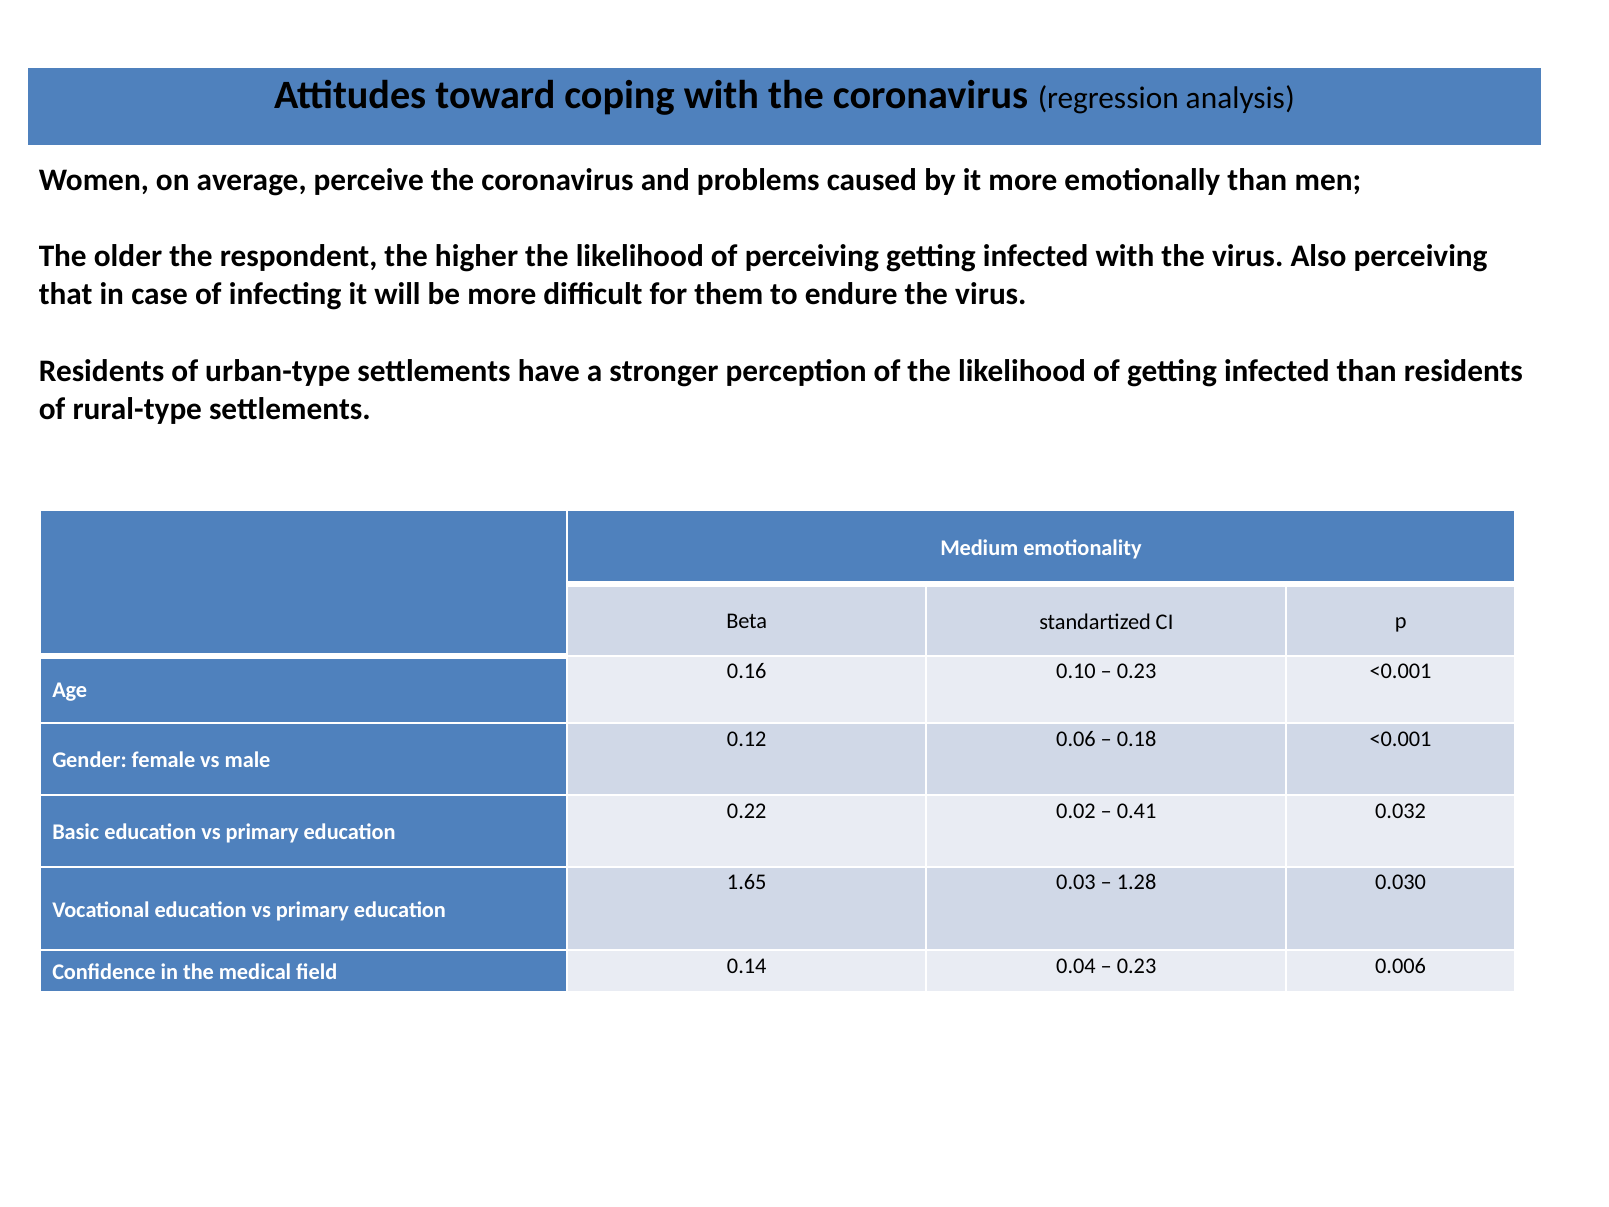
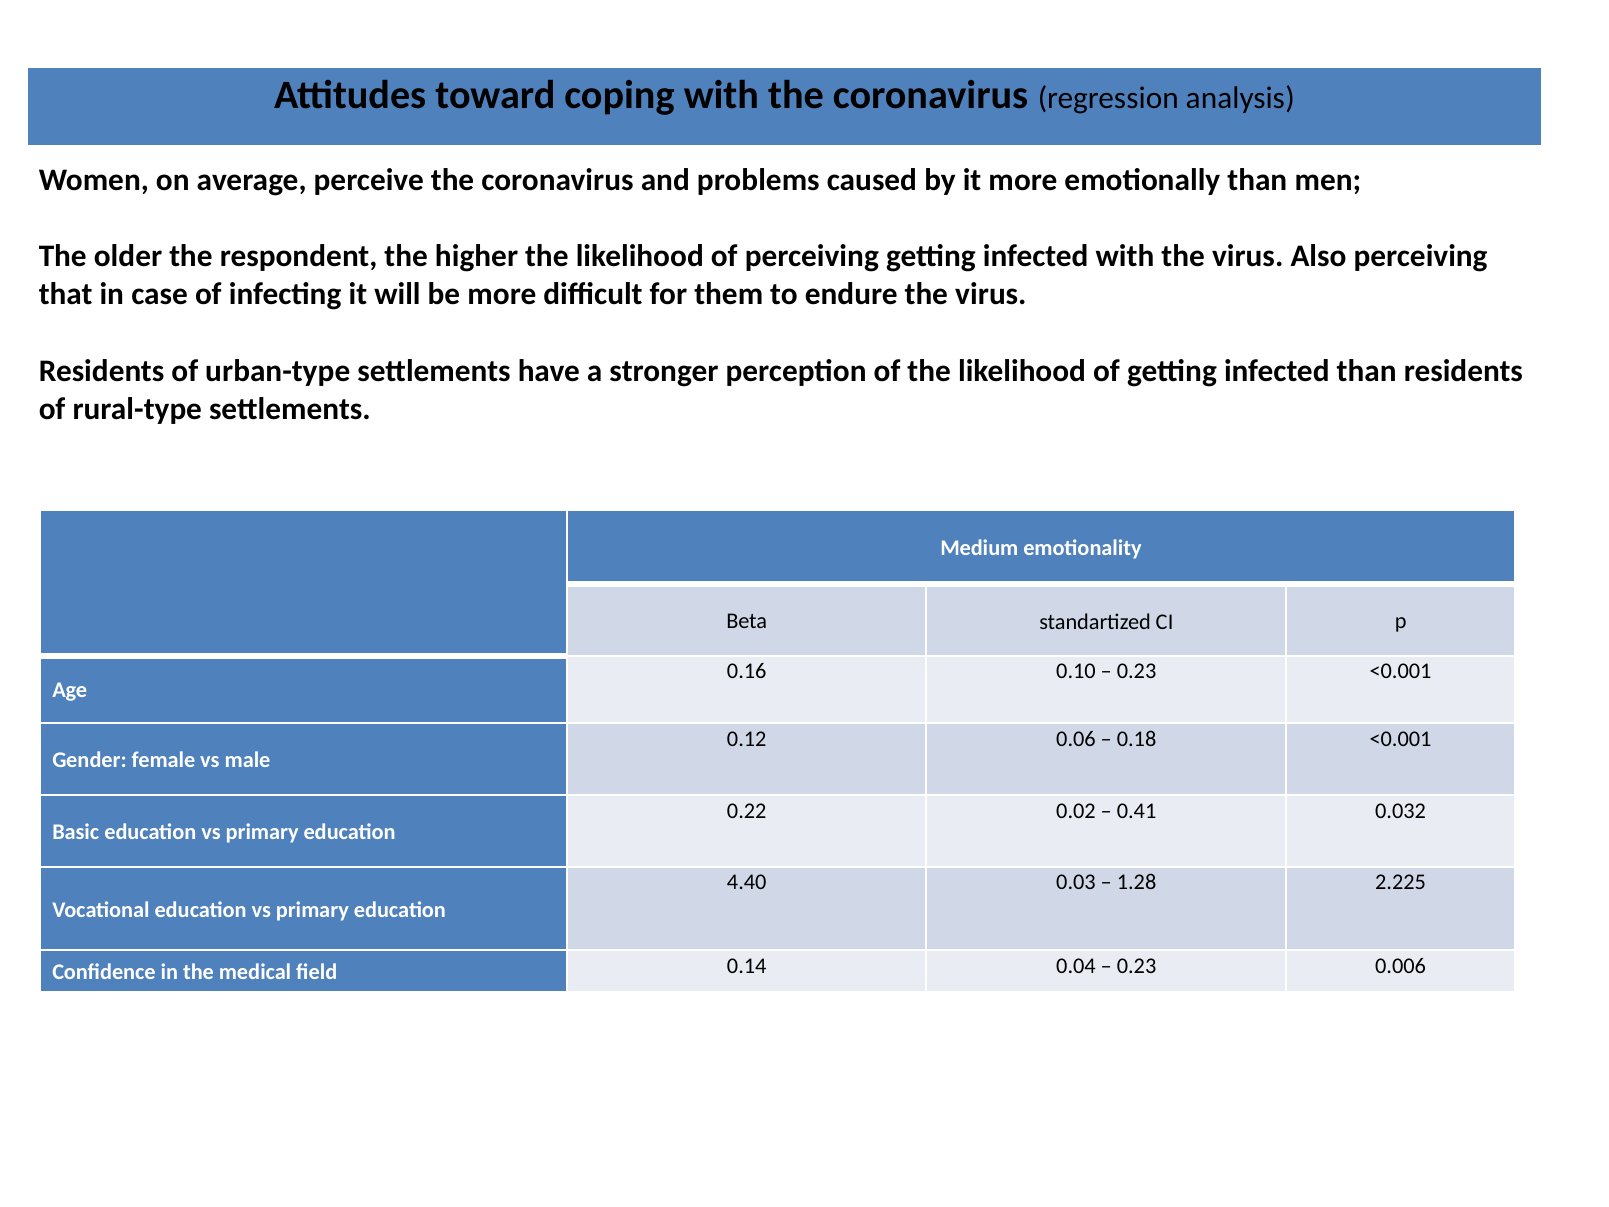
1.65: 1.65 -> 4.40 (747, 882)
0.030: 0.030 -> 2.225 (1401, 882)
